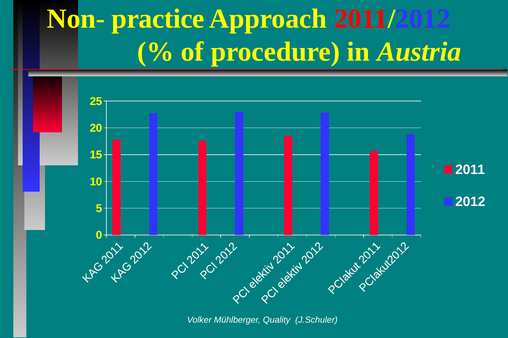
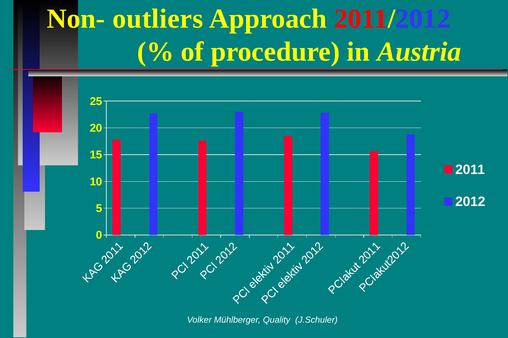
practice: practice -> outliers (158, 19)
